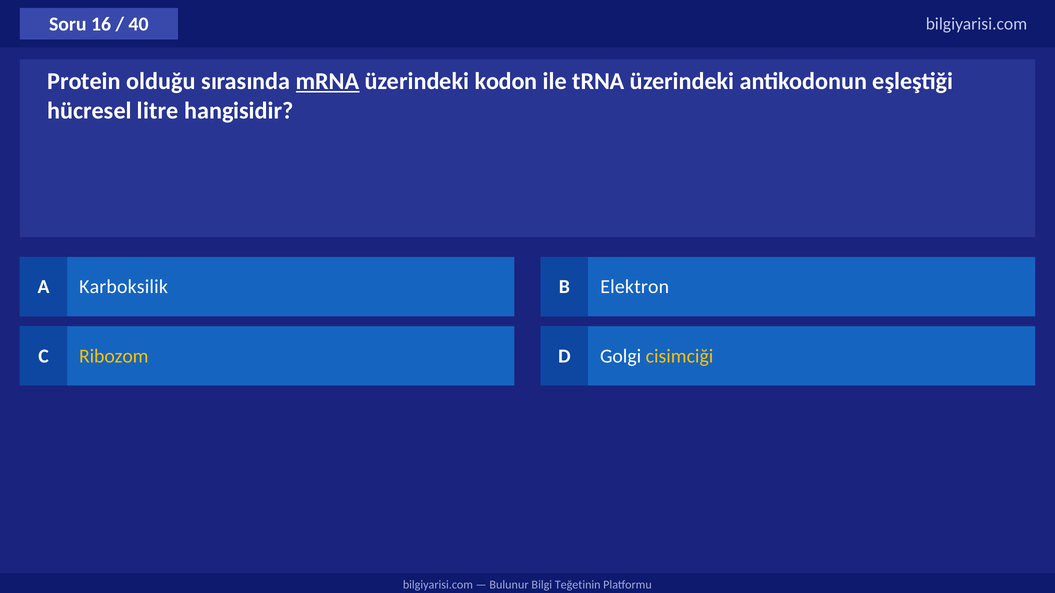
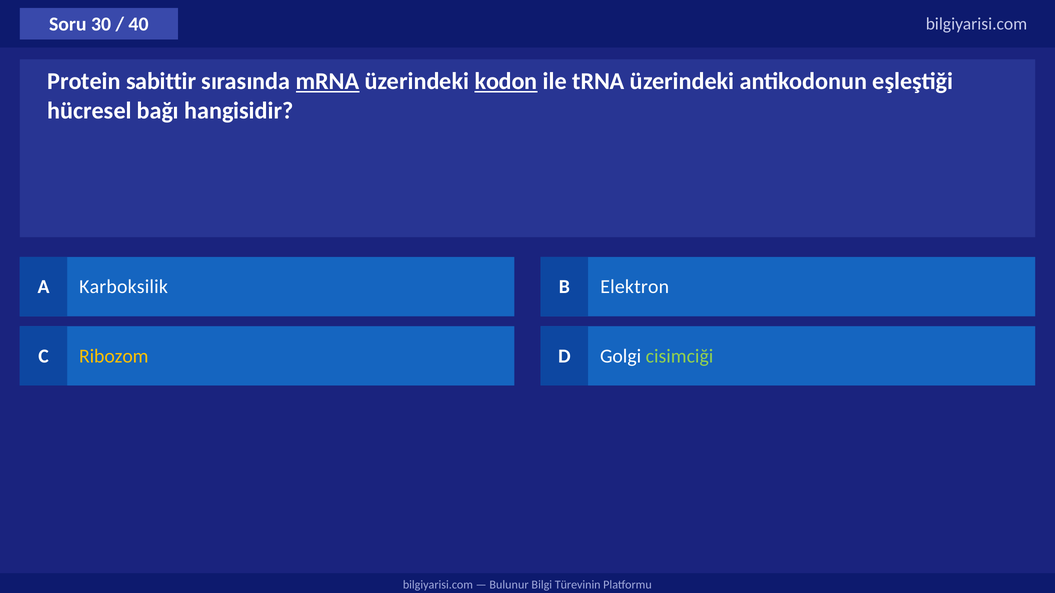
16: 16 -> 30 (101, 24)
olduğu: olduğu -> sabittir (161, 81)
kodon underline: none -> present (506, 81)
litre: litre -> bağı (158, 111)
cisimciği colour: yellow -> light green (680, 356)
Teğetinin: Teğetinin -> Türevinin (578, 585)
